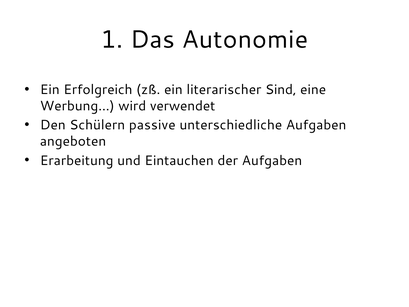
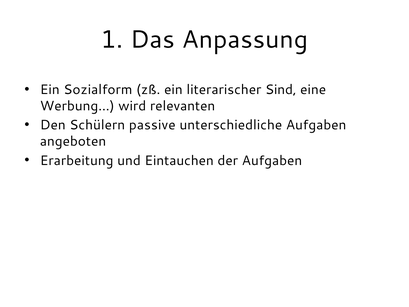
Autonomie: Autonomie -> Anpassung (245, 40)
Erfolgreich: Erfolgreich -> Sozialform (98, 90)
verwendet: verwendet -> relevanten (183, 106)
